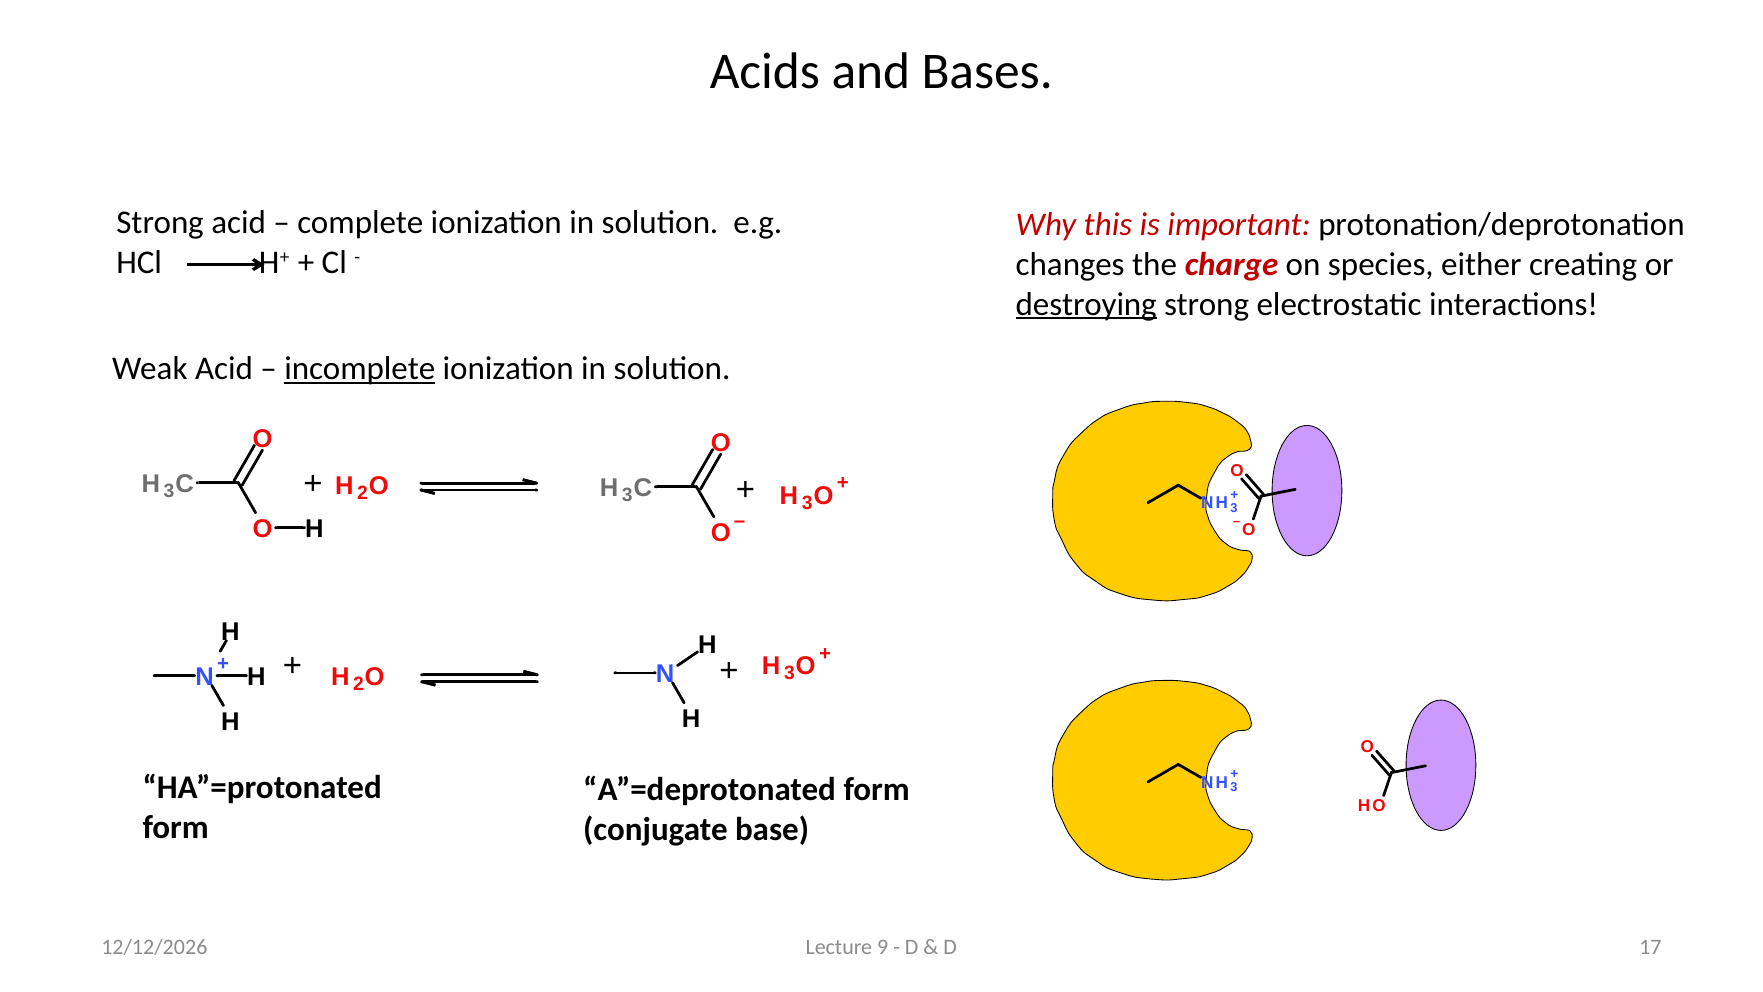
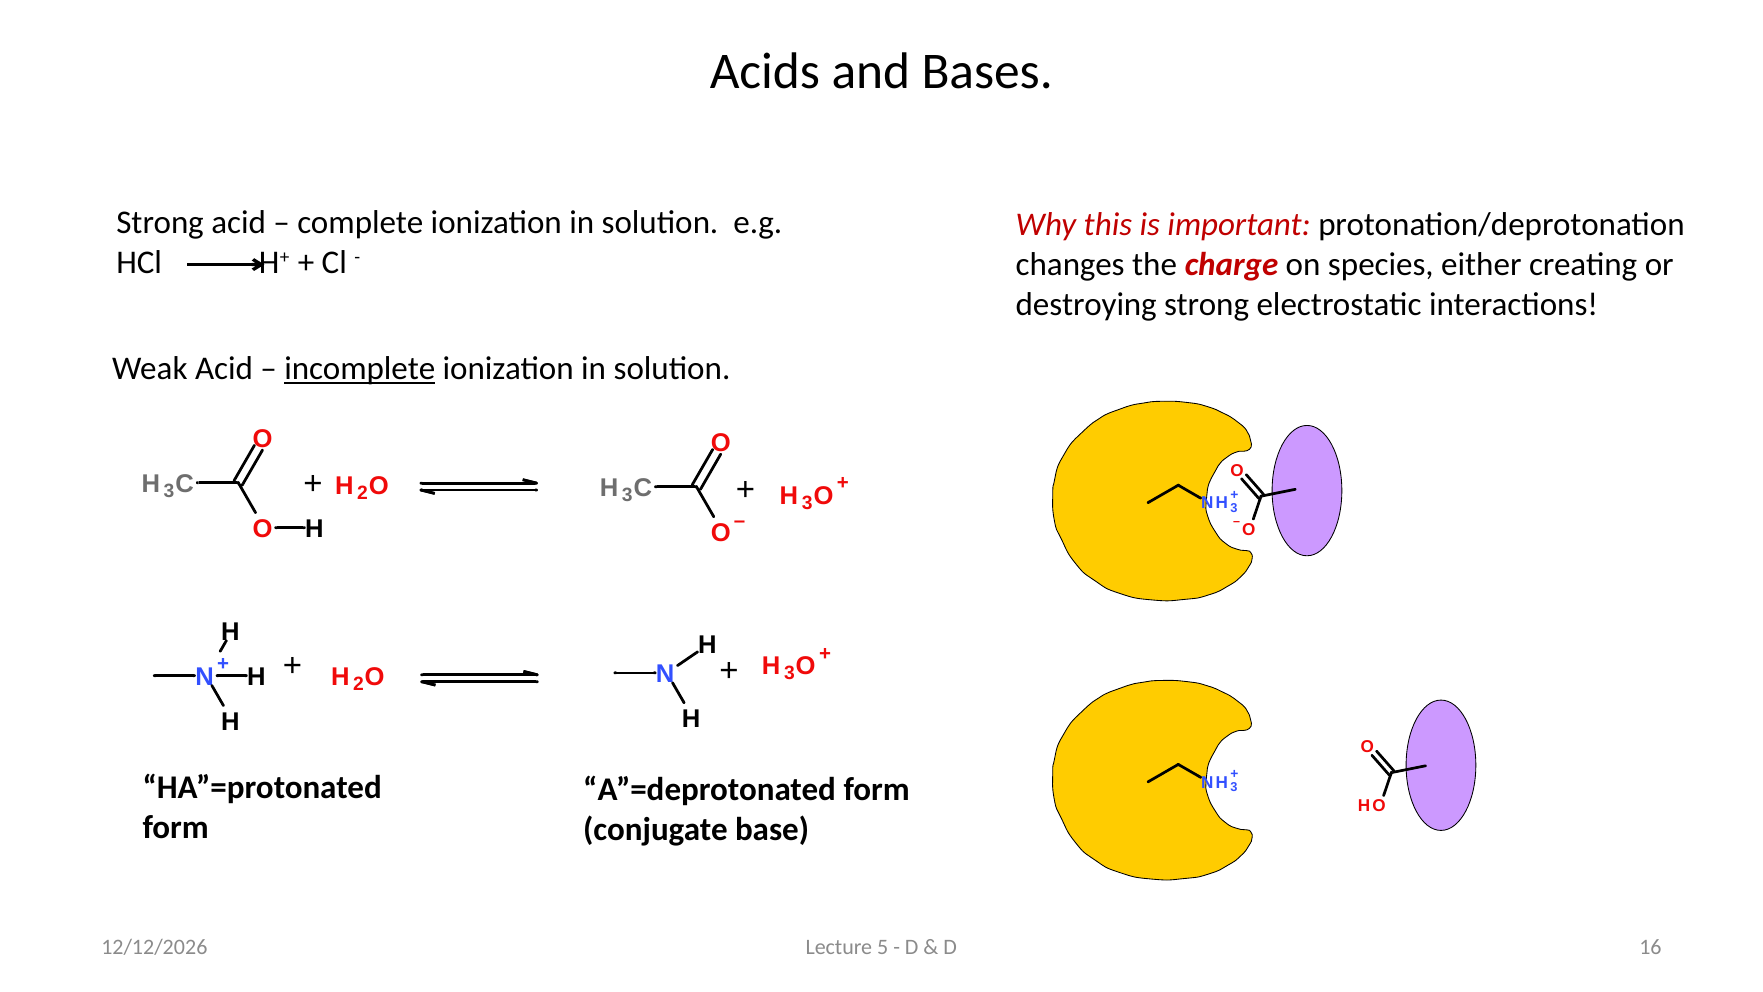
destroying underline: present -> none (1086, 304)
9: 9 -> 5 (883, 947)
17: 17 -> 16 (1650, 947)
